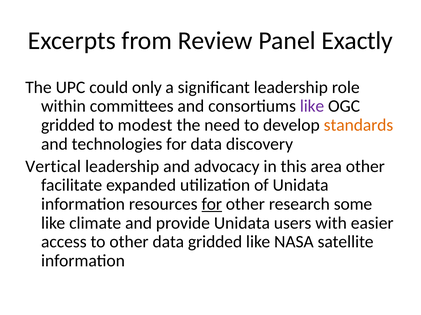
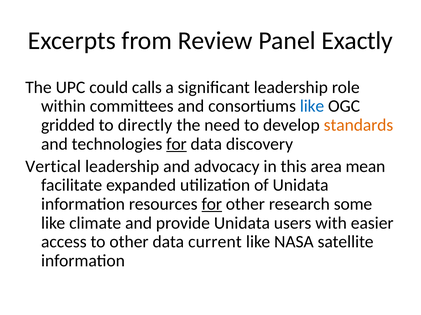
only: only -> calls (147, 88)
like colour: purple -> blue (312, 106)
modest: modest -> directly (145, 125)
for underline: none -> present (176, 144)
area other: other -> mean (365, 167)
data gridded: gridded -> current (215, 242)
